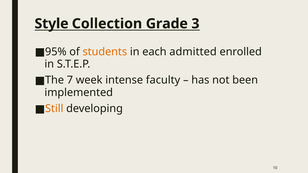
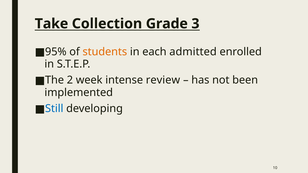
Style: Style -> Take (52, 24)
7: 7 -> 2 (70, 80)
faculty: faculty -> review (163, 80)
Still colour: orange -> blue (54, 109)
